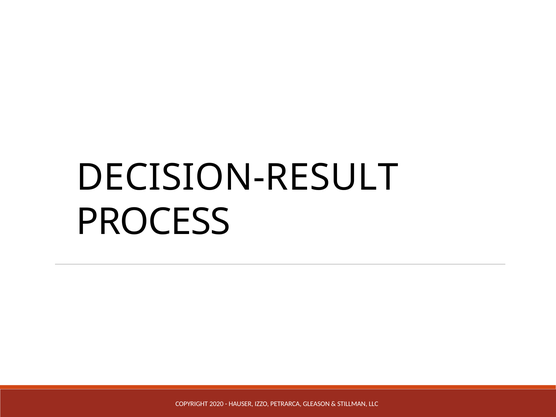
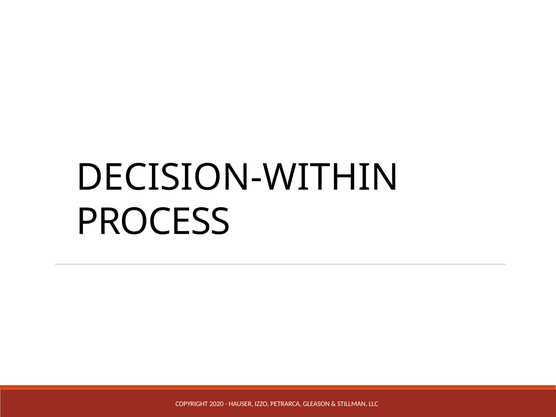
DECISION-RESULT: DECISION-RESULT -> DECISION-WITHIN (237, 177)
